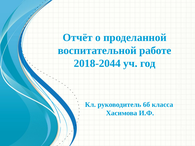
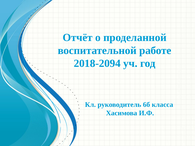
2018-2044: 2018-2044 -> 2018-2094 (97, 64)
